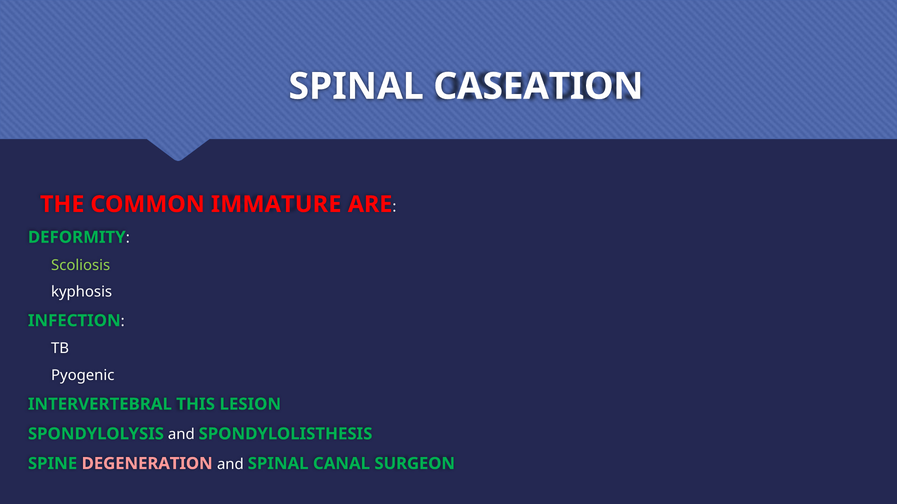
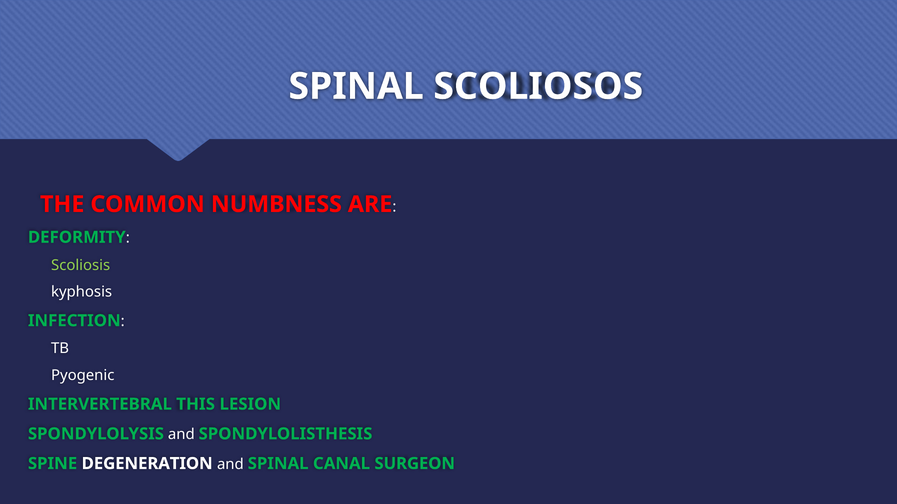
CASEATION: CASEATION -> SCOLIOSOS (538, 87)
IMMATURE: IMMATURE -> NUMBNESS (276, 205)
DEGENERATION colour: pink -> white (147, 464)
